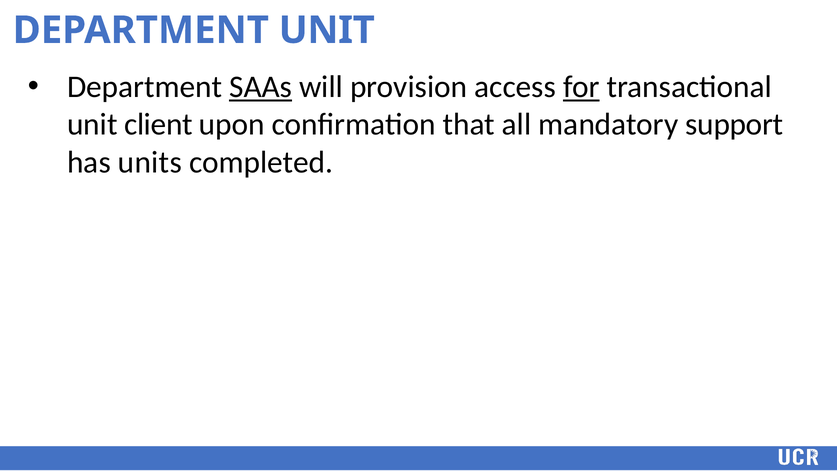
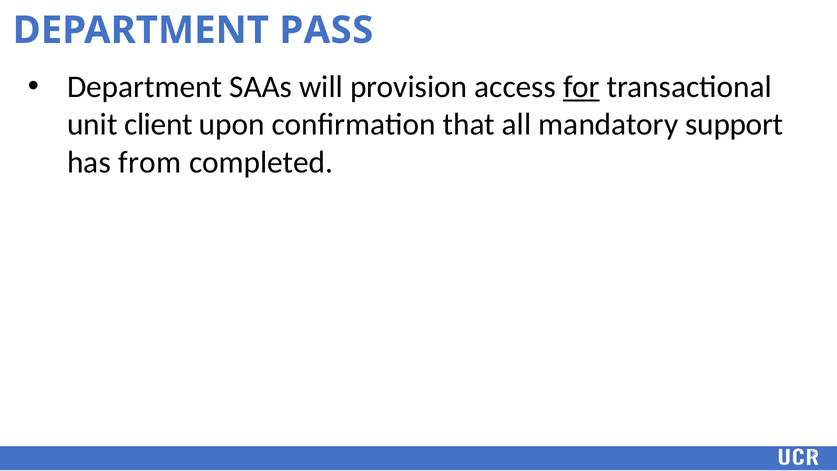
DEPARTMENT UNIT: UNIT -> PASS (326, 30)
SAAs underline: present -> none (261, 87)
units: units -> from (150, 162)
